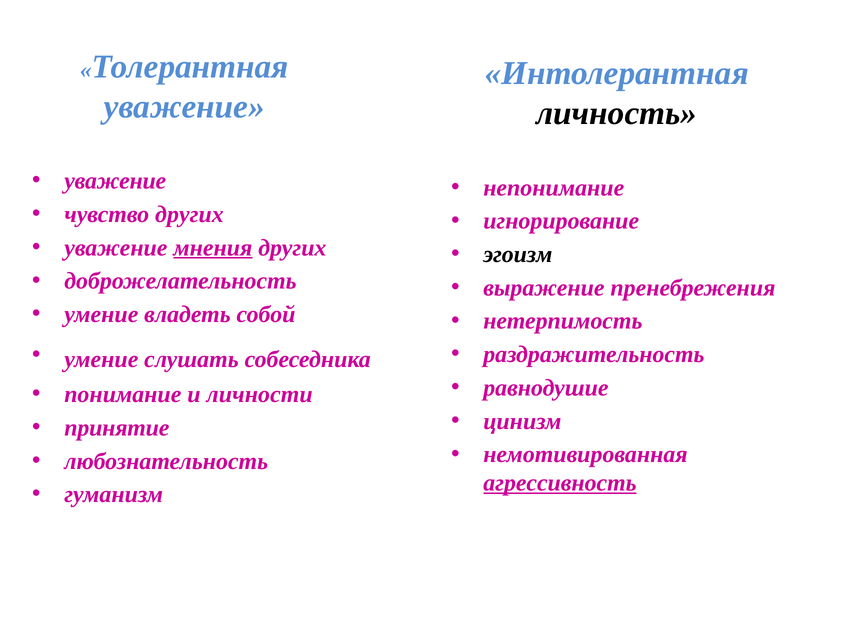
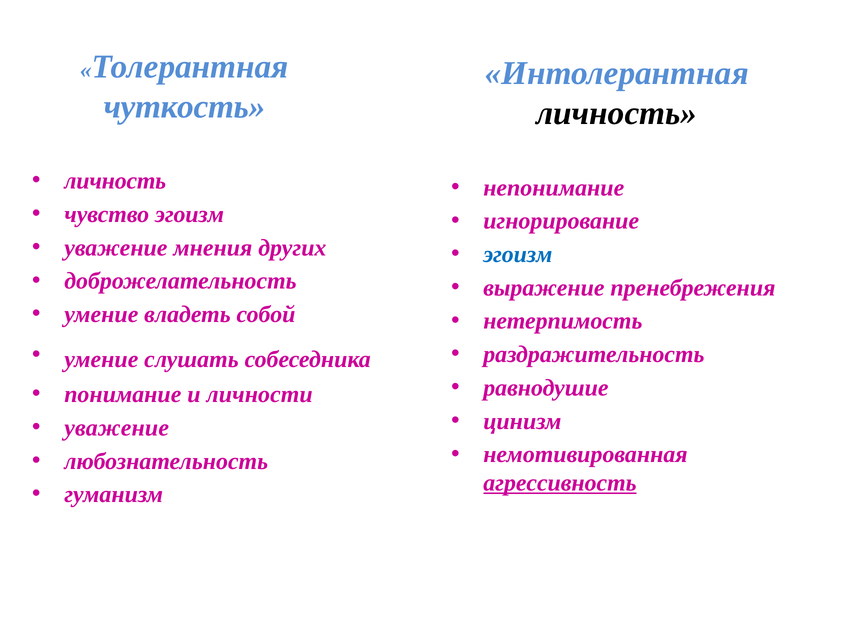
уважение: уважение -> чуткость (184, 107)
уважение: уважение -> личность (115, 181)
чувство других: других -> эгоизм (190, 215)
мнения underline: present -> none (213, 248)
эгоизм colour: black -> blue (518, 255)
принятие: принятие -> уважение (117, 428)
